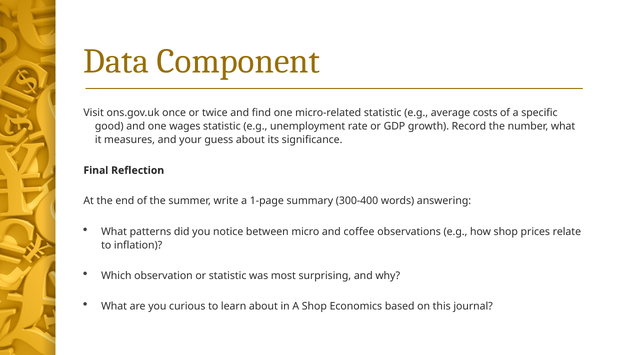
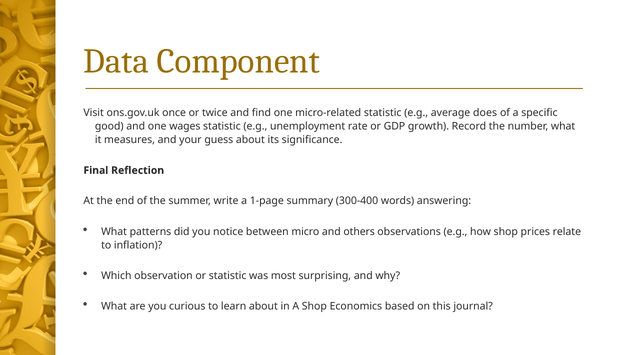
costs: costs -> does (485, 113)
coffee: coffee -> others (359, 231)
